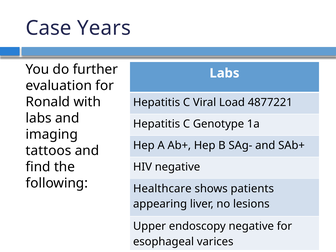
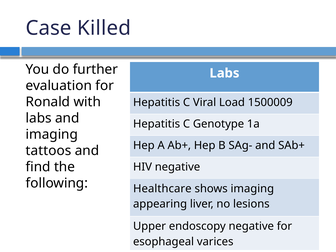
Years: Years -> Killed (104, 28)
4877221: 4877221 -> 1500009 (270, 102)
shows patients: patients -> imaging (252, 189)
